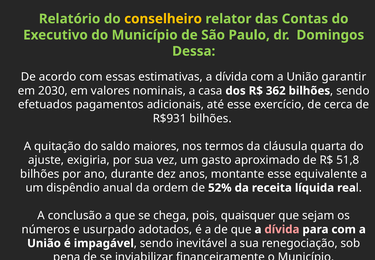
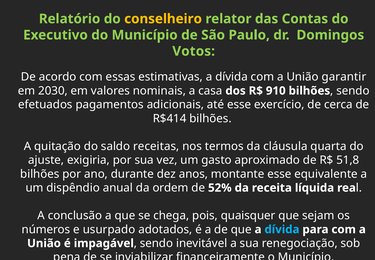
Dessa: Dessa -> Votos (194, 51)
362: 362 -> 910 (276, 91)
R$931: R$931 -> R$414 (170, 118)
maiores: maiores -> receitas (156, 146)
dívida colour: pink -> light blue (282, 229)
